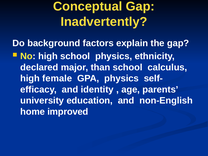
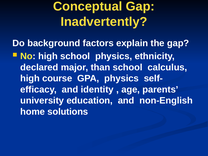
female: female -> course (57, 78)
improved: improved -> solutions (68, 112)
